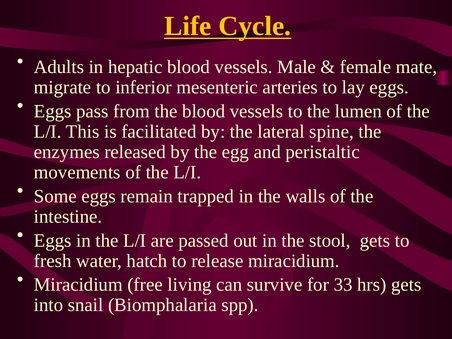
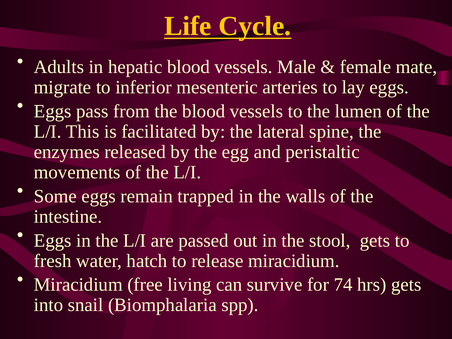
33: 33 -> 74 (343, 285)
